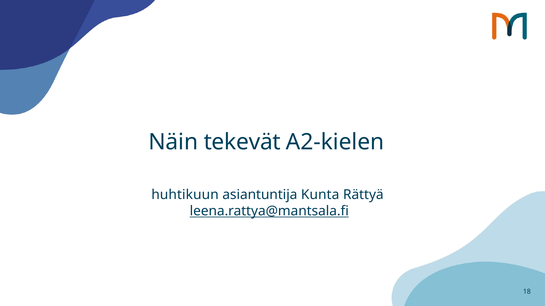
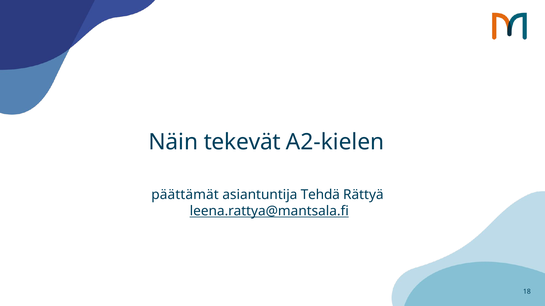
huhtikuun: huhtikuun -> päättämät (185, 195)
Kunta: Kunta -> Tehdä (320, 195)
